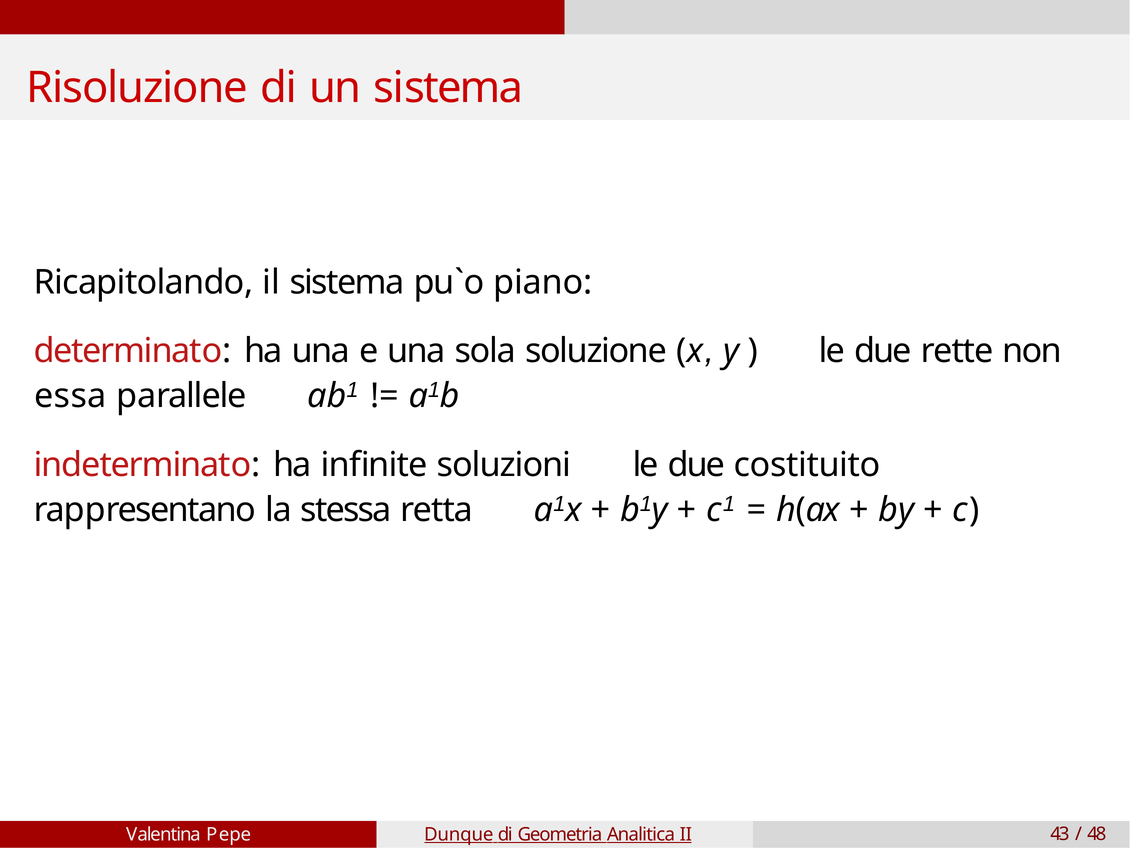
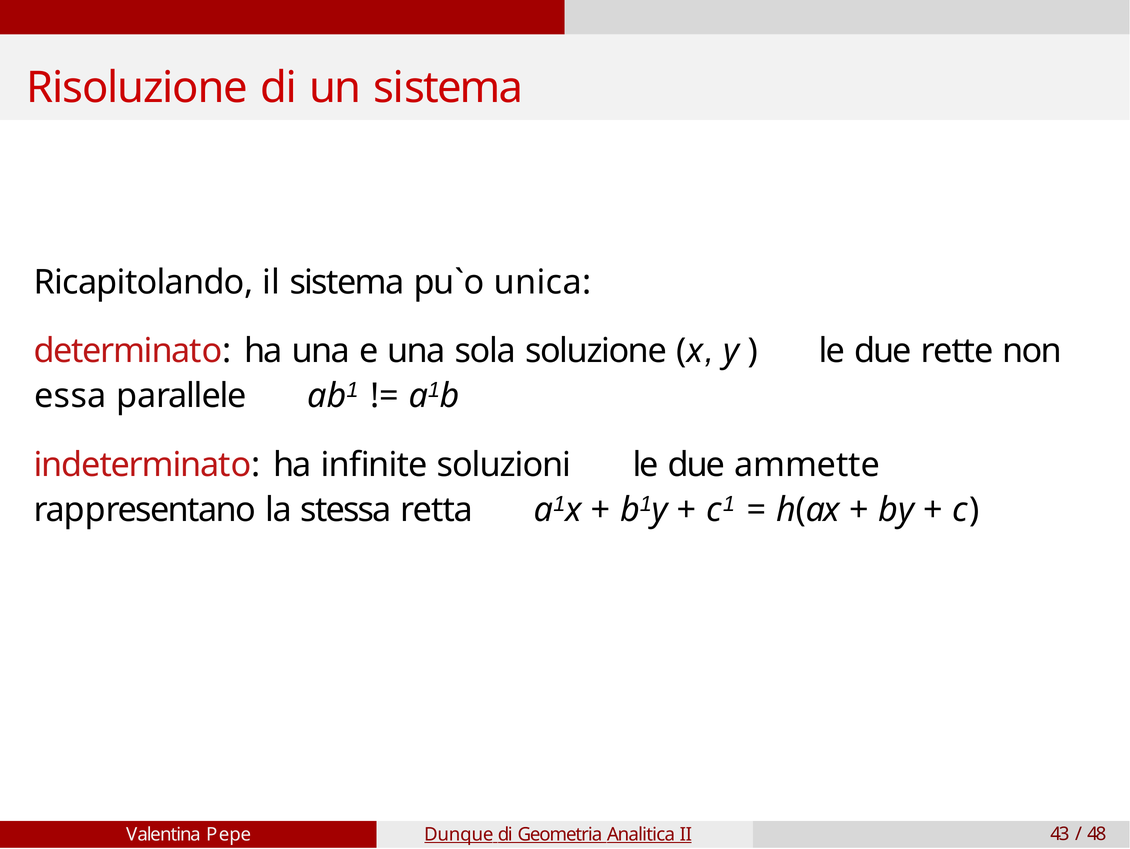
piano: piano -> unica (543, 282)
costituito: costituito -> ammette (807, 465)
